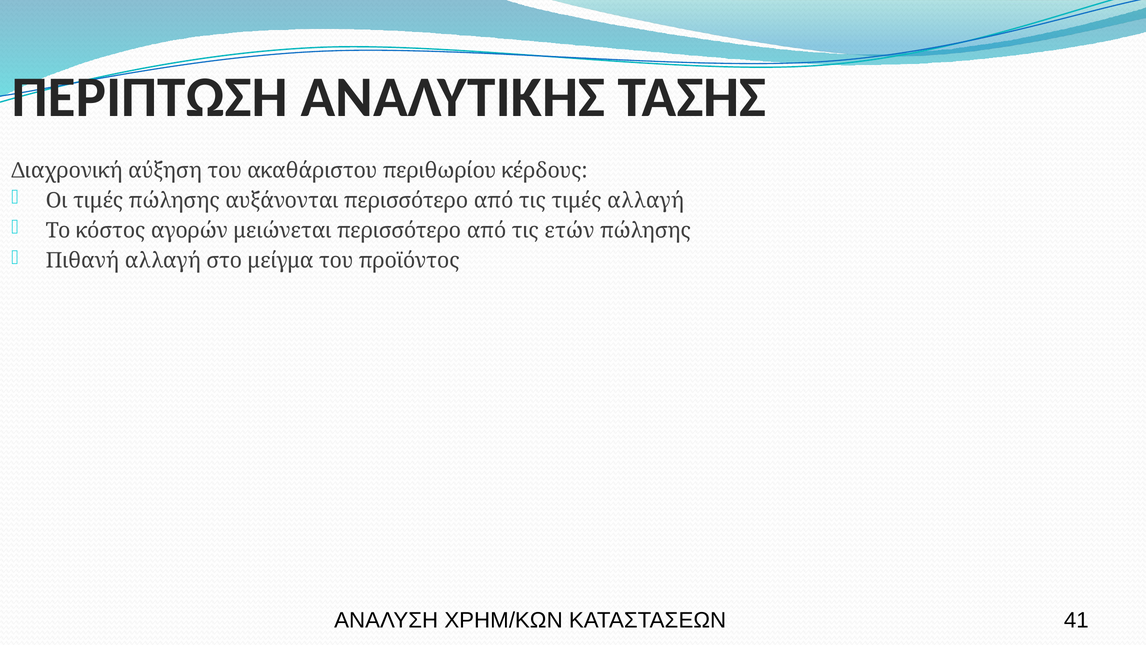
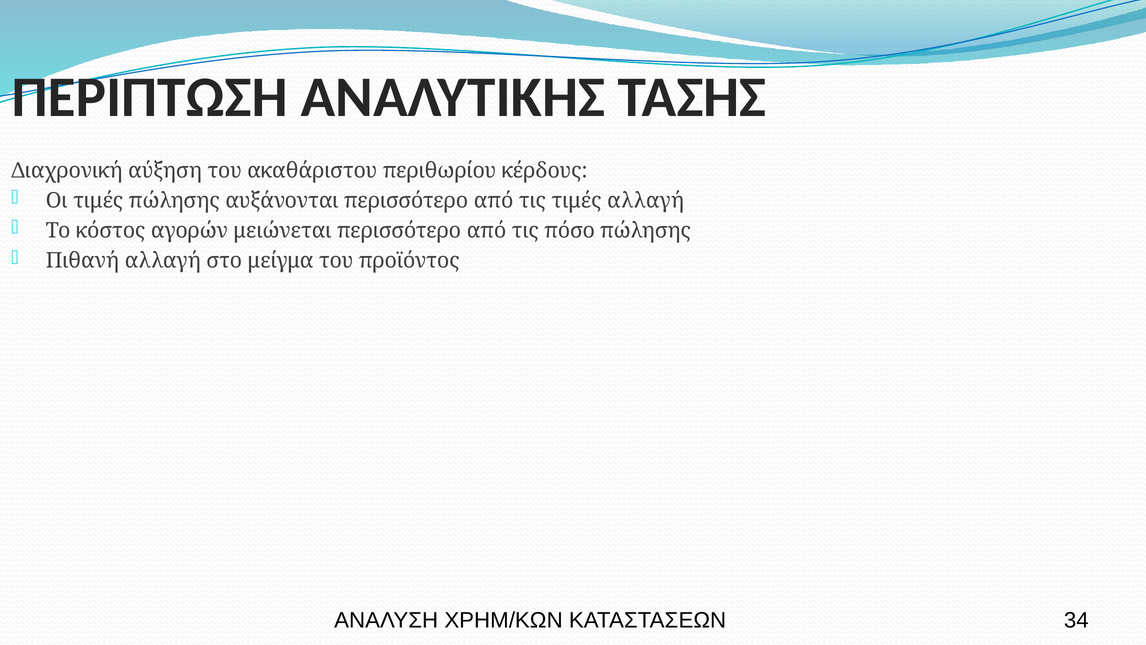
ετών: ετών -> πόσο (570, 231)
41: 41 -> 34 (1076, 620)
